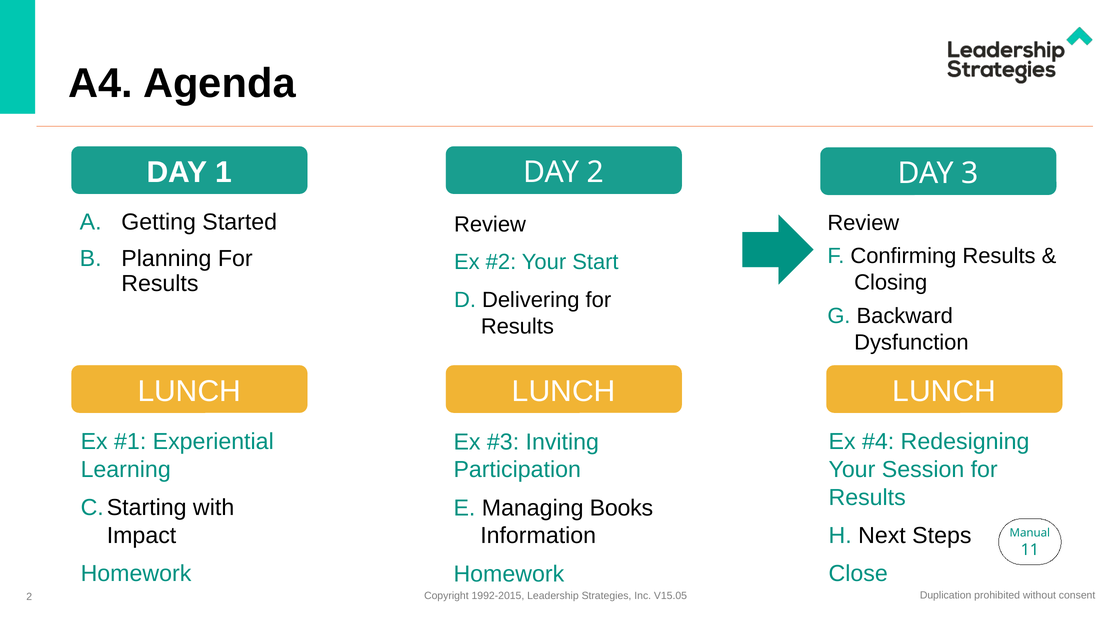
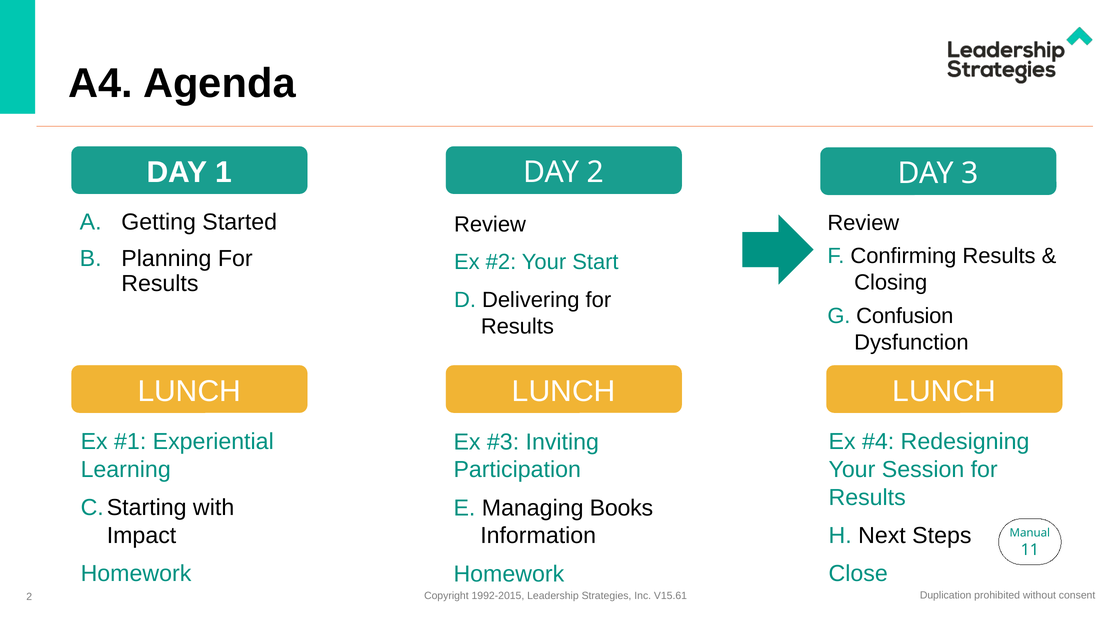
Backward: Backward -> Confusion (905, 316)
V15.05: V15.05 -> V15.61 (671, 596)
